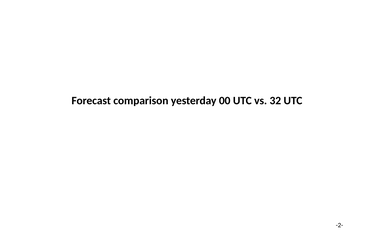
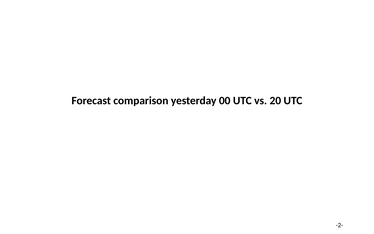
32: 32 -> 20 (275, 101)
